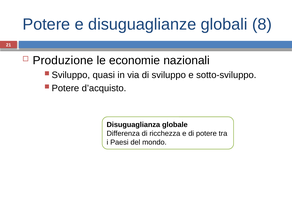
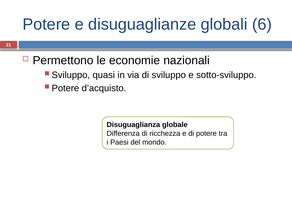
8: 8 -> 6 (262, 24)
Produzione: Produzione -> Permettono (63, 60)
